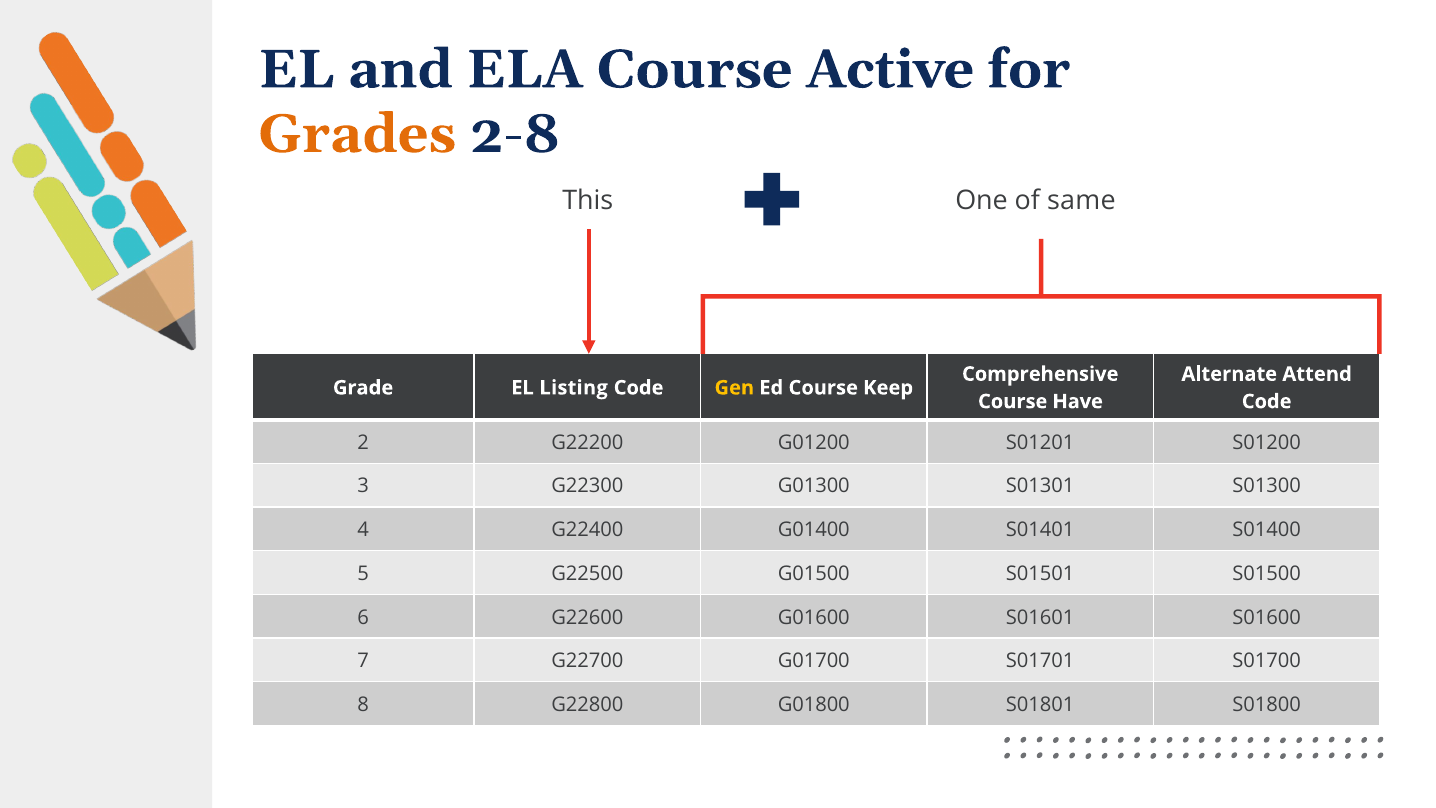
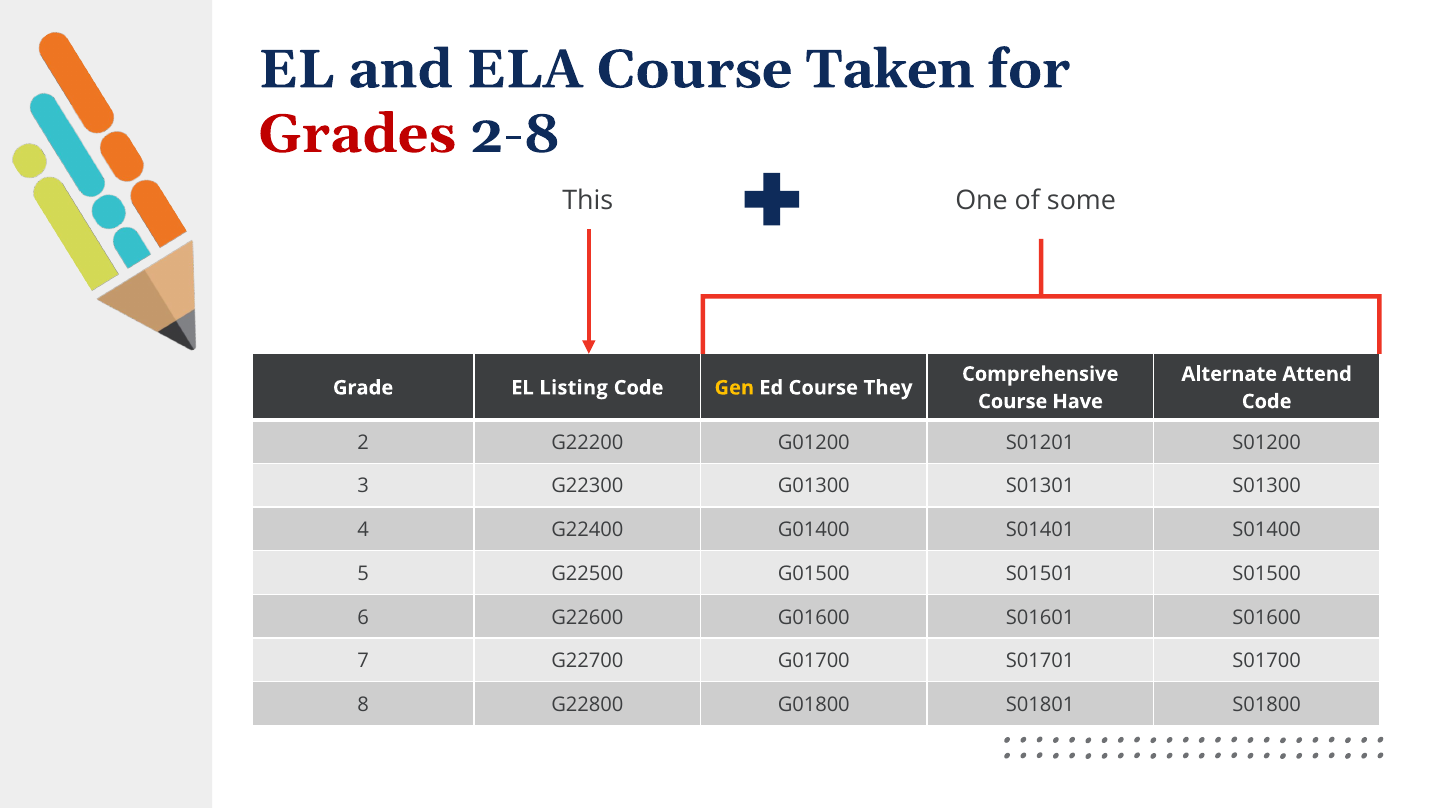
Active: Active -> Taken (890, 70)
Grades colour: orange -> red (357, 134)
same: same -> some (1081, 201)
Keep: Keep -> They (888, 388)
